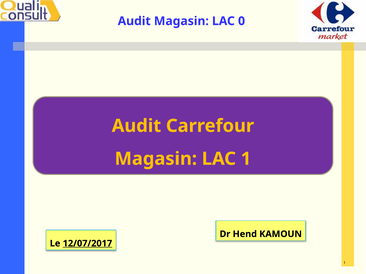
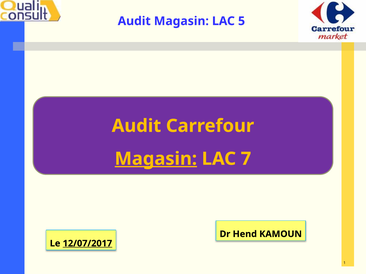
0: 0 -> 5 (242, 21)
Magasin underline: none -> present (156, 159)
LAC 1: 1 -> 7 (246, 159)
